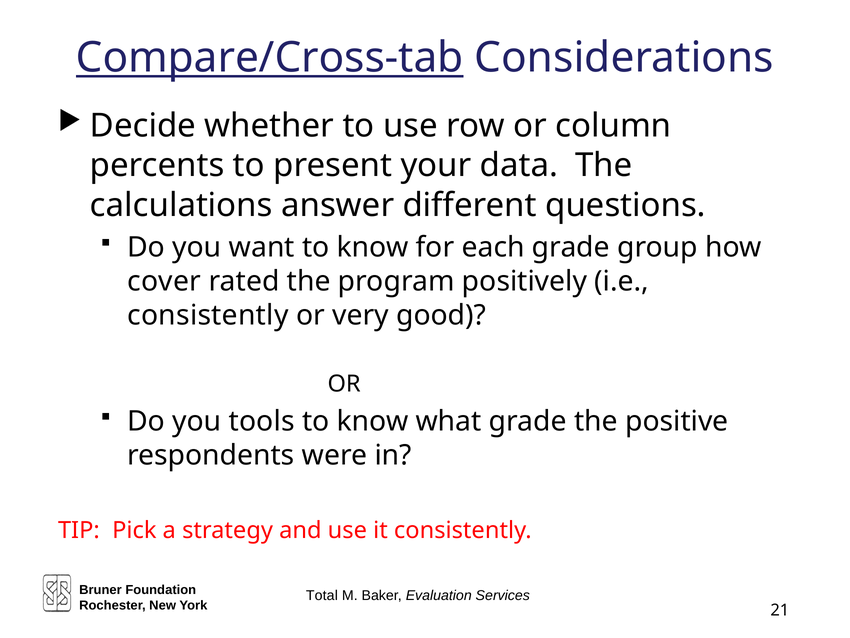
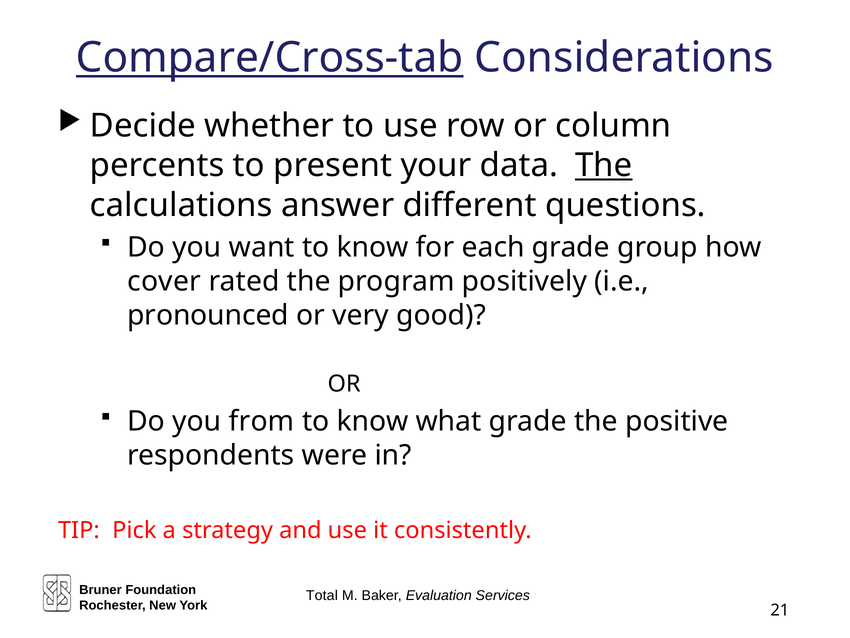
The underline: none -> present (604, 165)
consistently: consistently -> pronounced (208, 315)
tools: tools -> from (262, 421)
